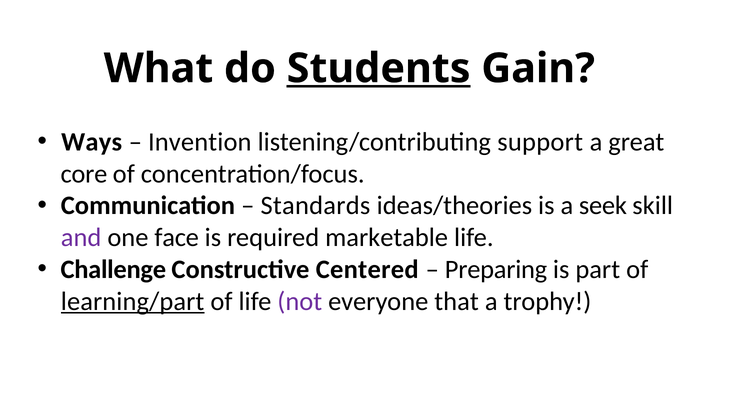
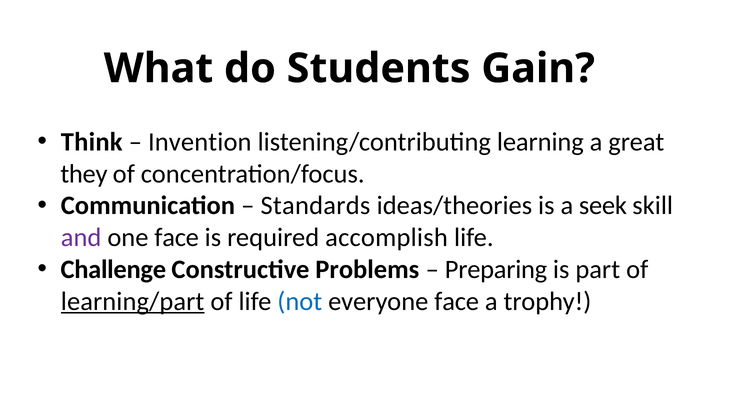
Students underline: present -> none (379, 68)
Ways: Ways -> Think (92, 142)
support: support -> learning (540, 142)
core: core -> they (84, 174)
marketable: marketable -> accomplish (387, 237)
Centered: Centered -> Problems (367, 269)
not colour: purple -> blue (300, 301)
everyone that: that -> face (457, 301)
